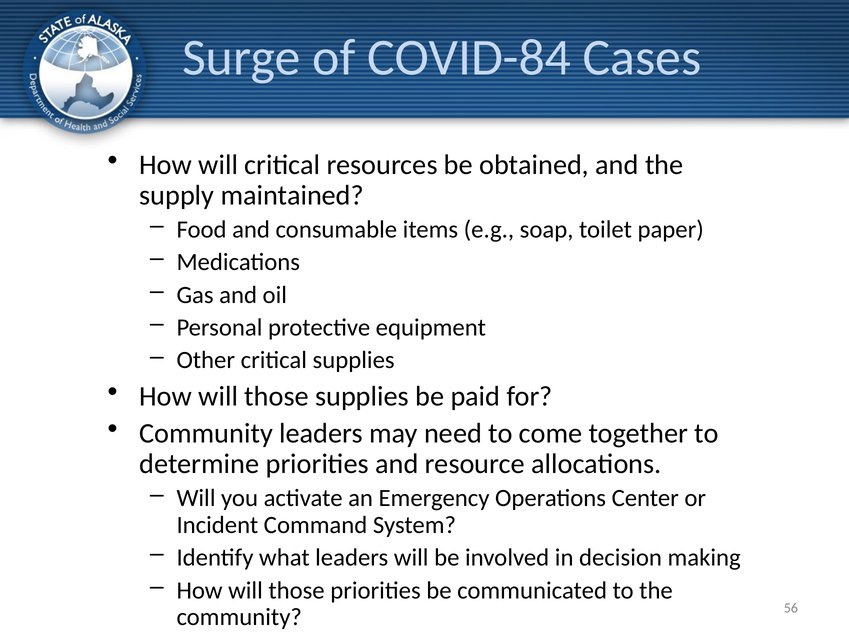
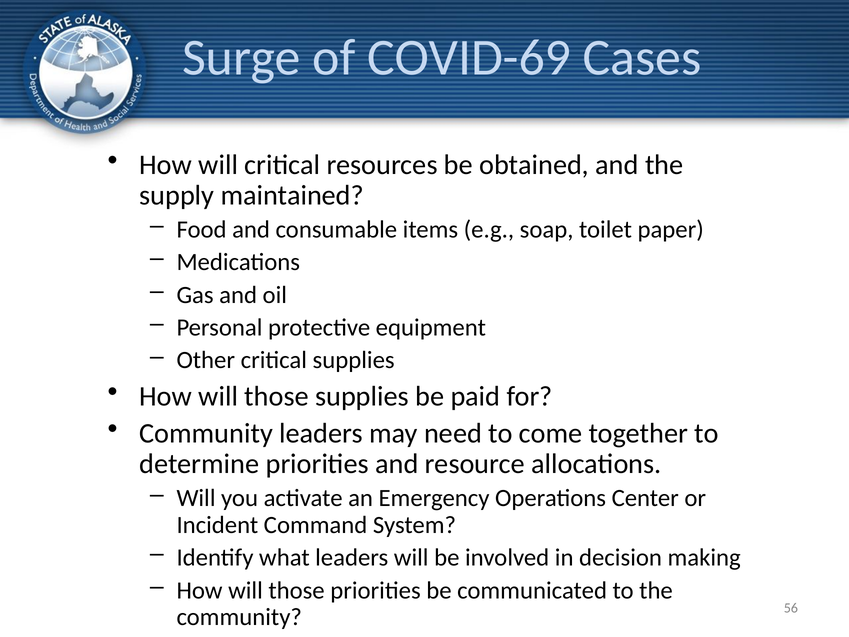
COVID-84: COVID-84 -> COVID-69 (469, 57)
